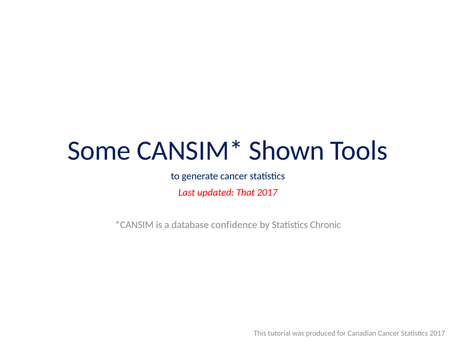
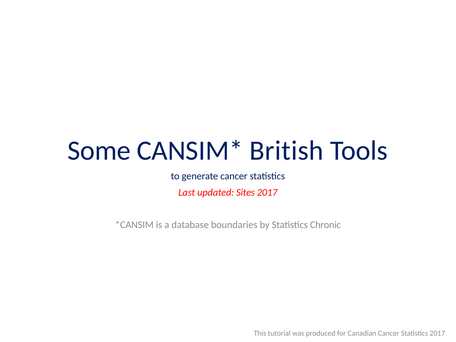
Shown: Shown -> British (286, 151)
That: That -> Sites (246, 192)
confidence: confidence -> boundaries (234, 225)
